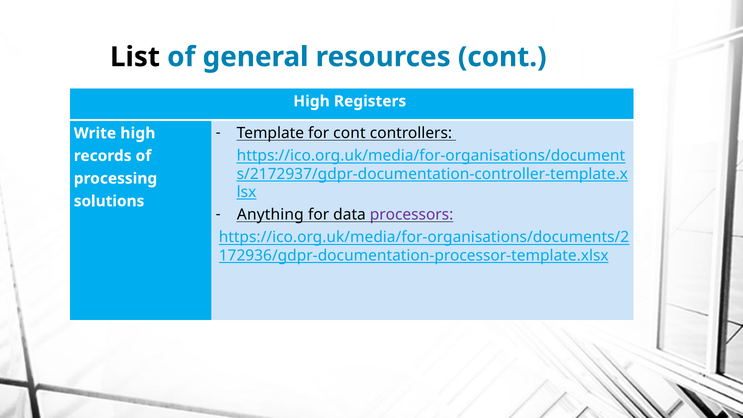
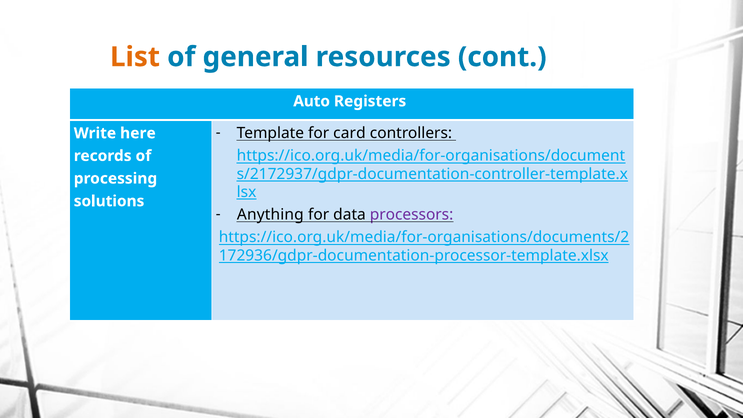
List colour: black -> orange (135, 57)
High: High -> Auto (312, 101)
for cont: cont -> card (349, 133)
Write high: high -> here (138, 133)
